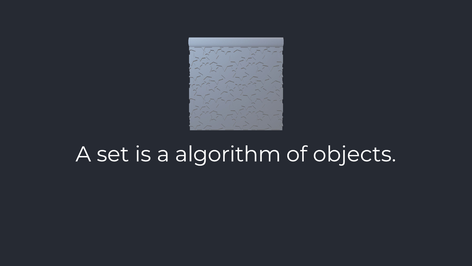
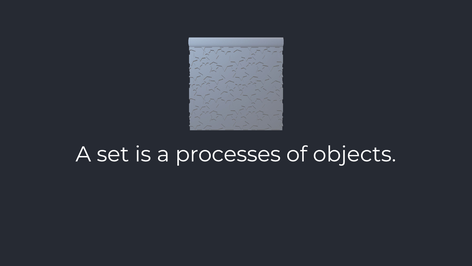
algorithm: algorithm -> processes (228, 154)
